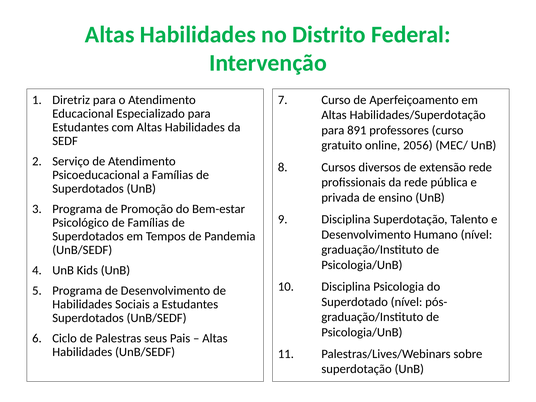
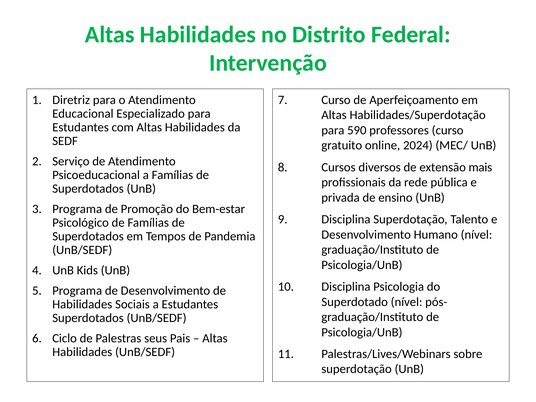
891: 891 -> 590 (357, 130)
2056: 2056 -> 2024 (418, 145)
extensão rede: rede -> mais (480, 167)
